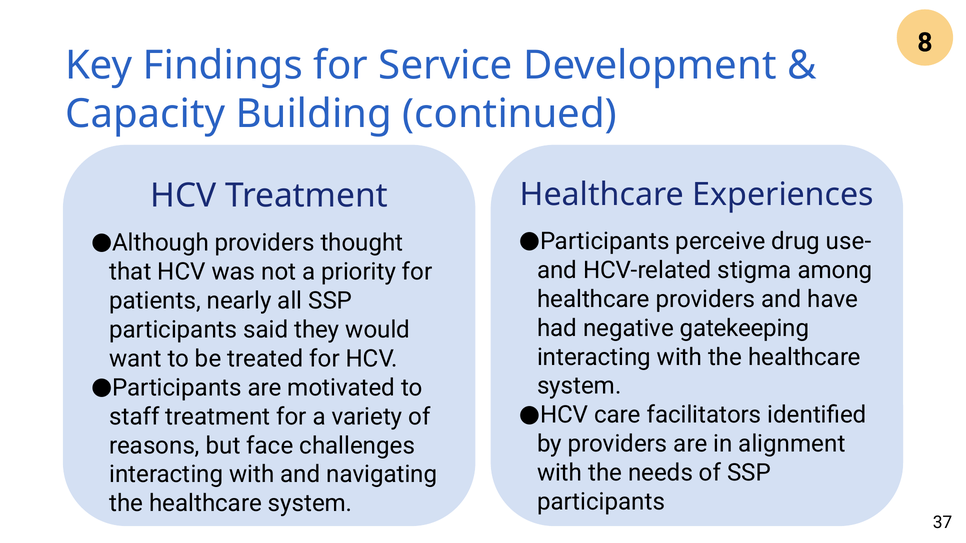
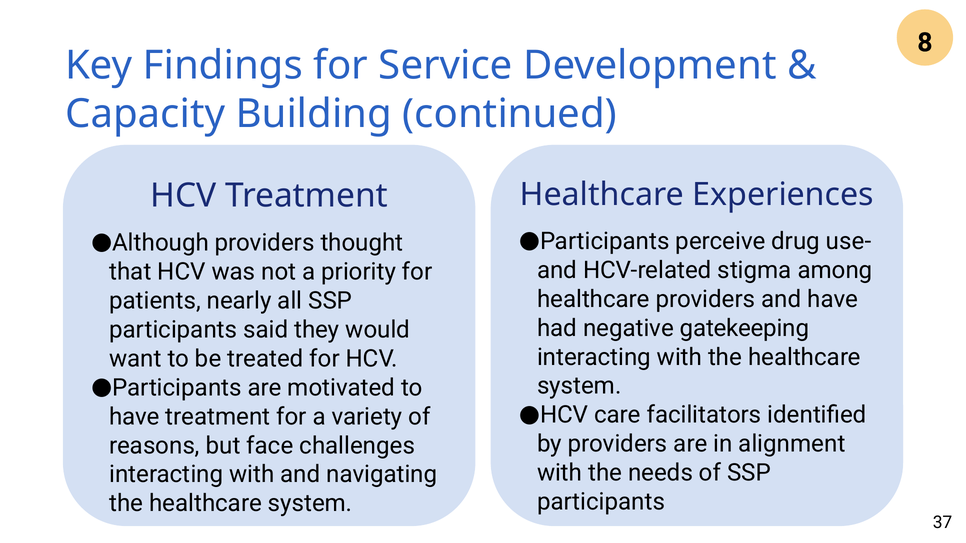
staff: staff -> have (134, 417)
